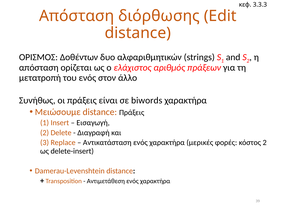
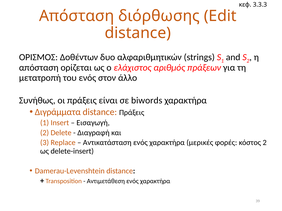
Μειώσουμε: Μειώσουμε -> Διγράμματα (58, 112)
